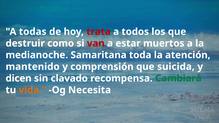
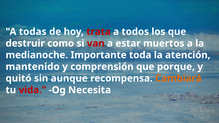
Samaritana: Samaritana -> Importante (99, 55)
suicida: suicida -> porque (176, 67)
dicen: dicen -> quitó (19, 78)
clavado: clavado -> aunque (69, 78)
Cambiará colour: green -> orange (178, 78)
vida colour: orange -> red (32, 90)
